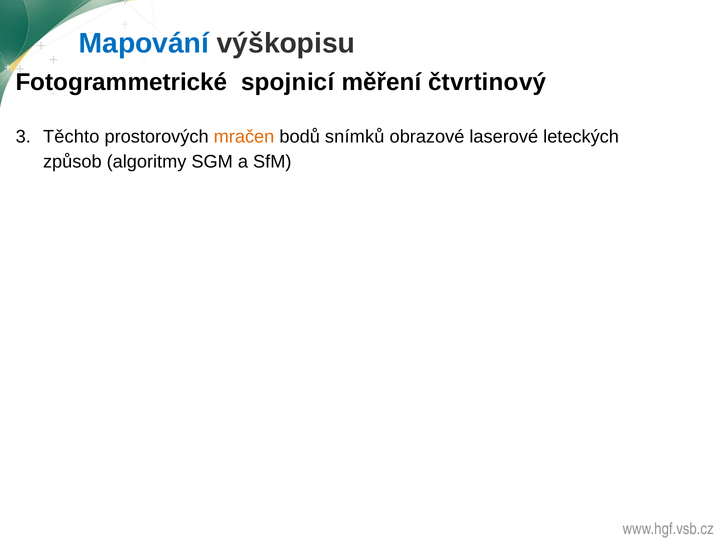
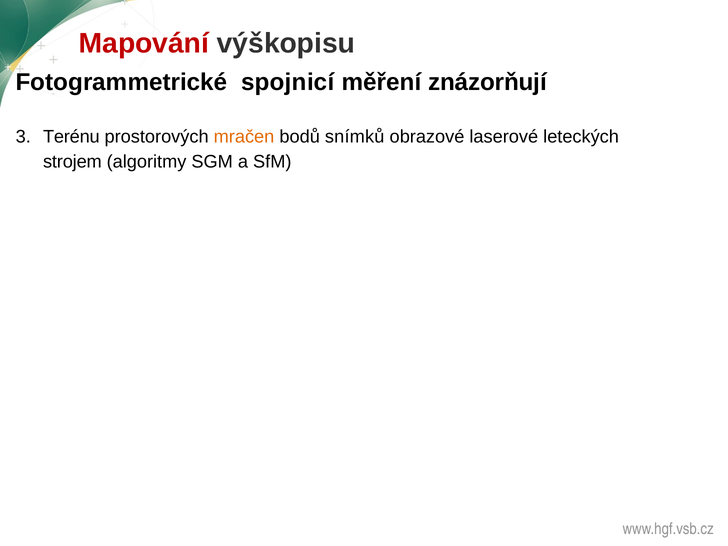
Mapování colour: blue -> red (144, 43)
čtvrtinový: čtvrtinový -> znázorňují (487, 82)
Těchto: Těchto -> Terénu (71, 137)
způsob: způsob -> strojem (72, 162)
